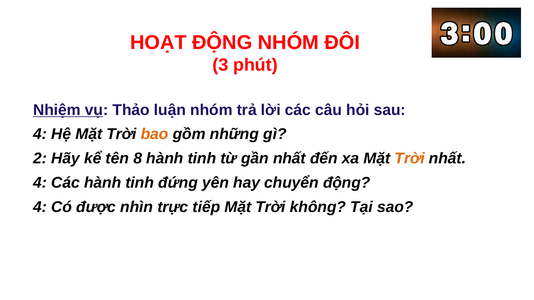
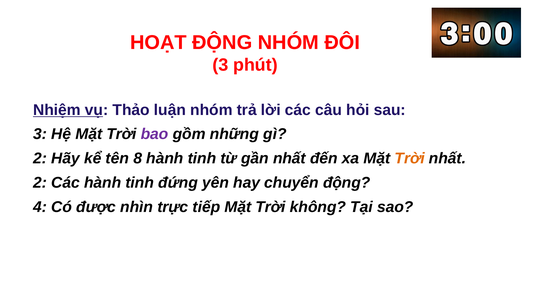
4: 4 -> 3 (40, 134)
bao colour: orange -> purple (155, 134)
4: 4 -> 2 (40, 183)
